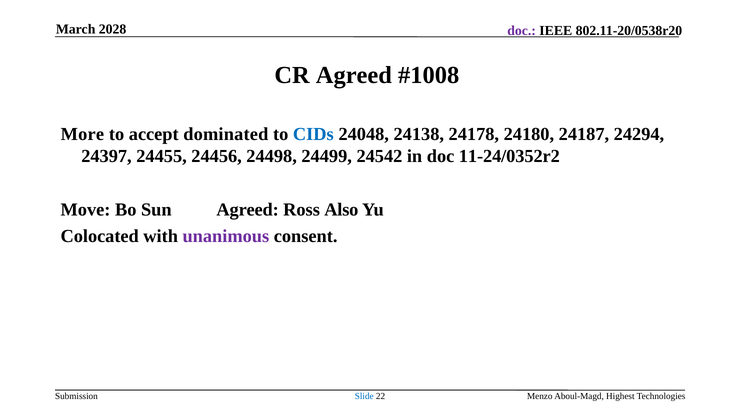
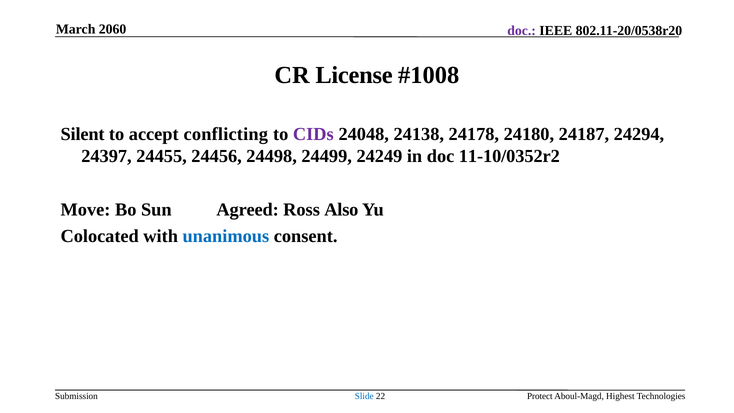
2028: 2028 -> 2060 (113, 29)
CR Agreed: Agreed -> License (354, 75)
More: More -> Silent (83, 134)
dominated: dominated -> conflicting (226, 134)
CIDs colour: blue -> purple (313, 134)
24542: 24542 -> 24249 (379, 156)
11-24/0352r2: 11-24/0352r2 -> 11-10/0352r2 (509, 156)
unanimous colour: purple -> blue (226, 236)
Menzo: Menzo -> Protect (540, 396)
